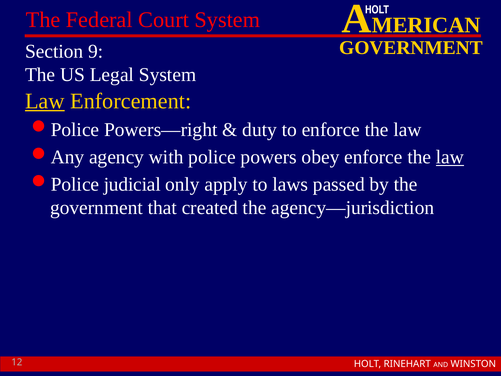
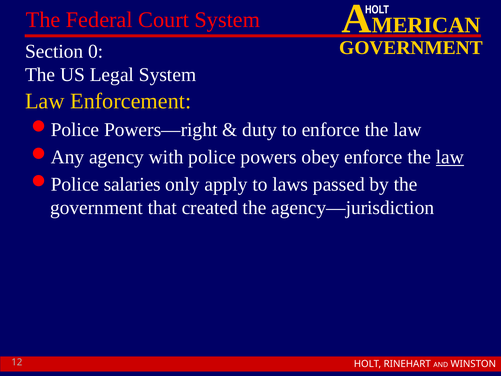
9: 9 -> 0 (96, 51)
Law underline: present -> none (45, 101)
judicial: judicial -> salaries (132, 184)
